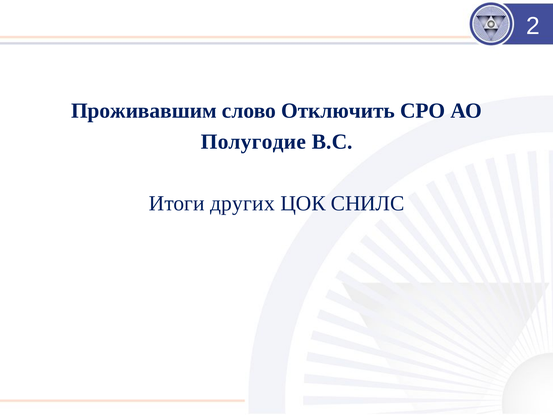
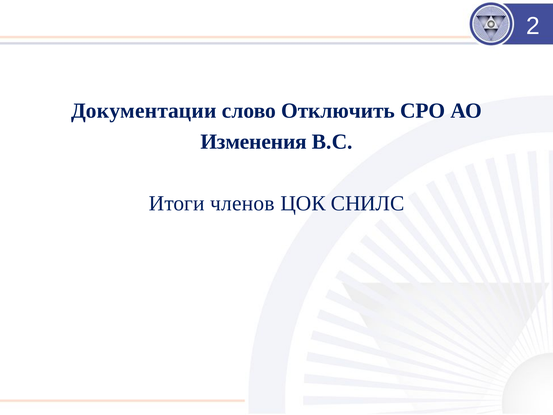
Проживавшим: Проживавшим -> Документации (144, 111)
Полугодие: Полугодие -> Изменения (254, 142)
других: других -> членов (242, 203)
